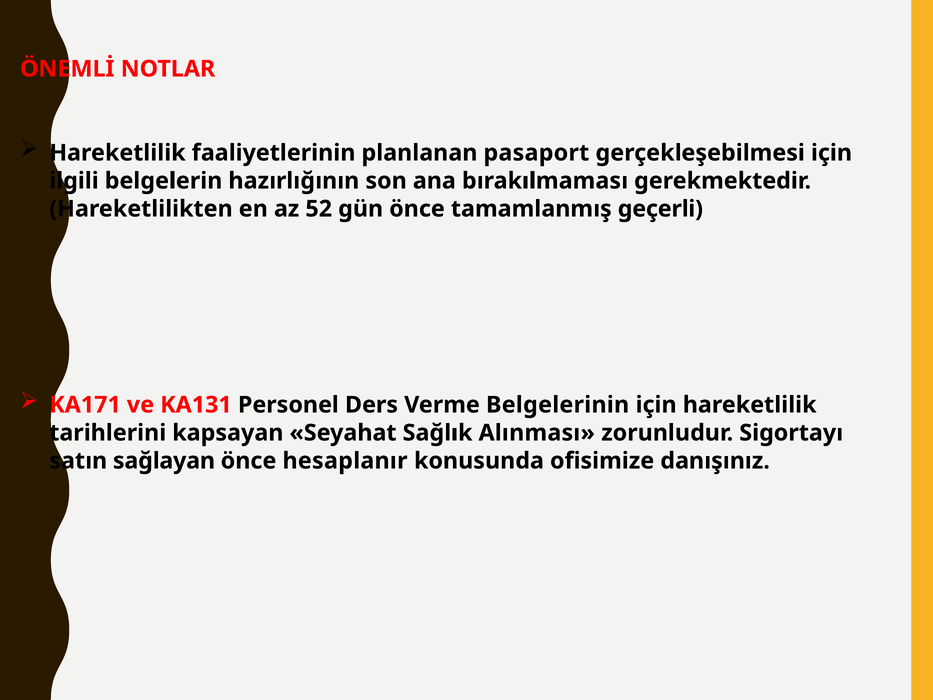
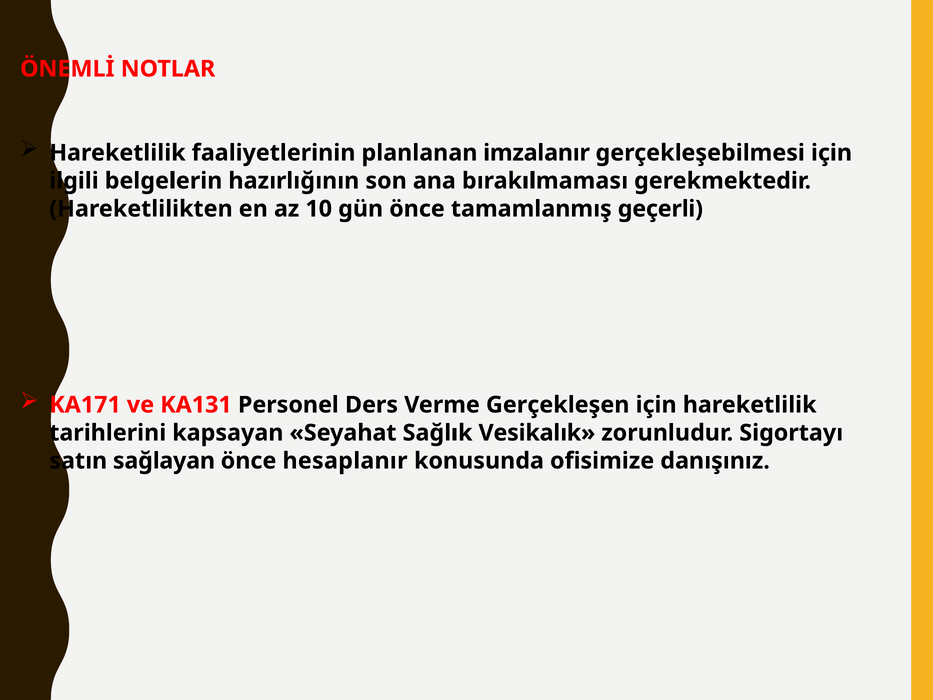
pasaport: pasaport -> imzalanır (537, 153)
52: 52 -> 10 (319, 209)
Belgelerinin: Belgelerinin -> Gerçekleşen (558, 405)
Alınması: Alınması -> Vesikalık (537, 433)
